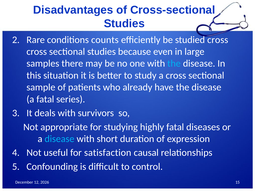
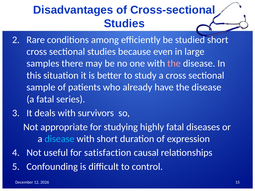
counts: counts -> among (105, 40)
studied cross: cross -> short (218, 40)
the colour: light blue -> pink (174, 64)
